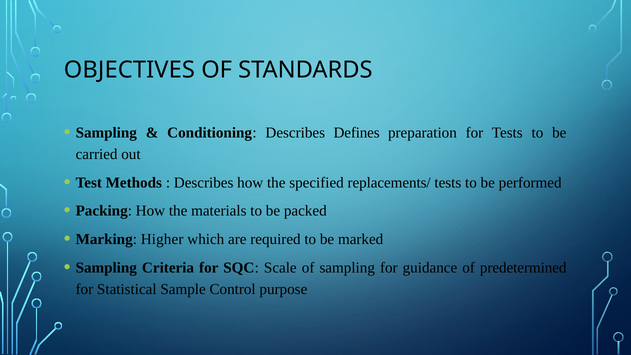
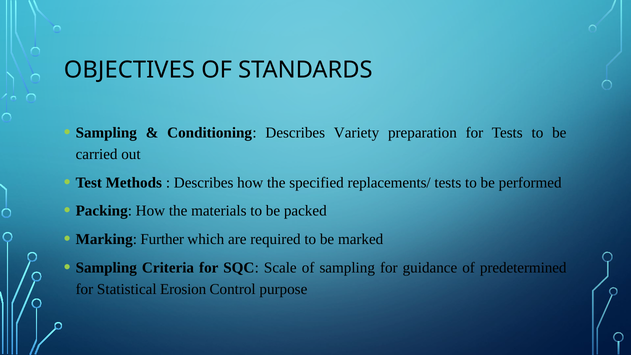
Defines: Defines -> Variety (357, 133)
Higher: Higher -> Further (162, 239)
Sample: Sample -> Erosion (183, 289)
